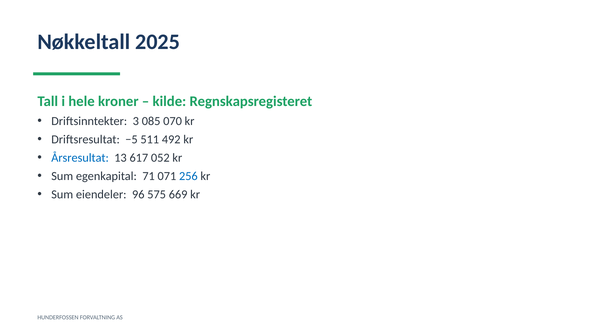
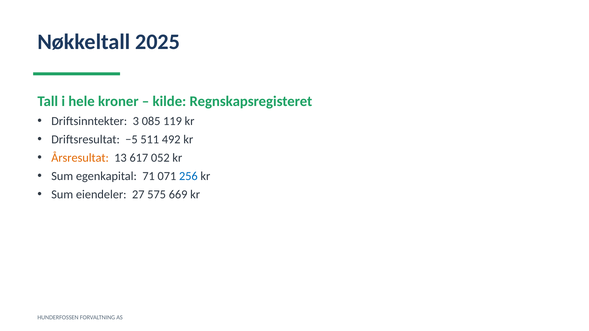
070: 070 -> 119 (173, 121)
Årsresultat colour: blue -> orange (80, 158)
96: 96 -> 27 (138, 195)
